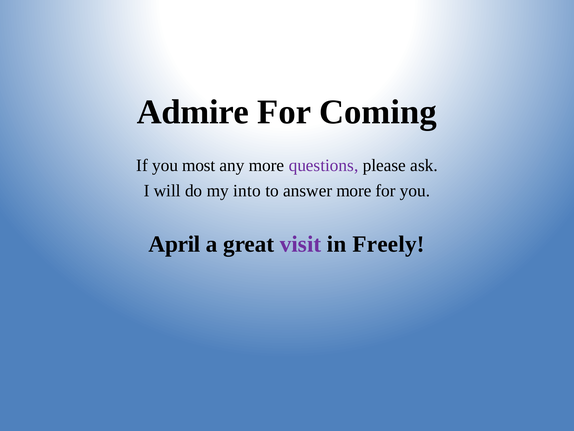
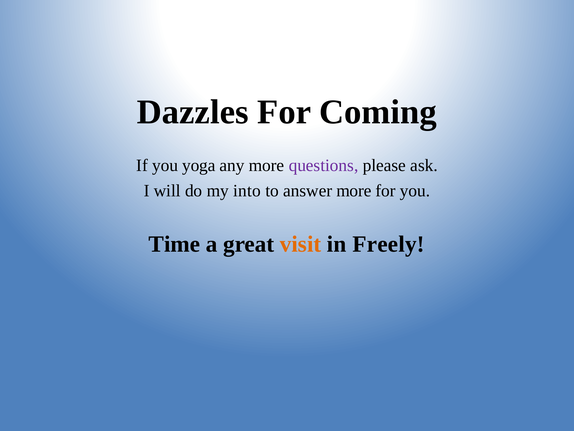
Admire: Admire -> Dazzles (193, 112)
most: most -> yoga (199, 165)
April: April -> Time (174, 244)
visit colour: purple -> orange (301, 244)
